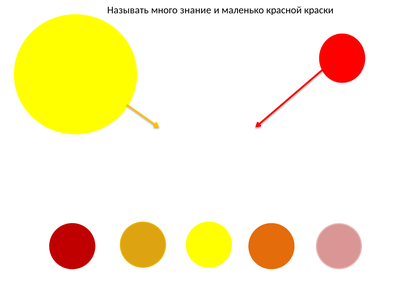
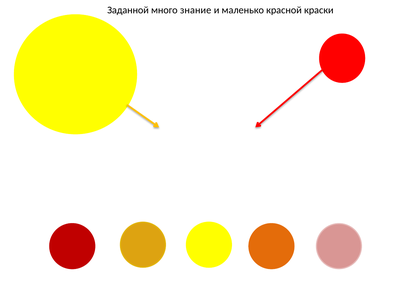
Называть: Называть -> Заданной (128, 10)
